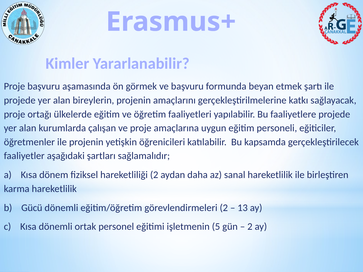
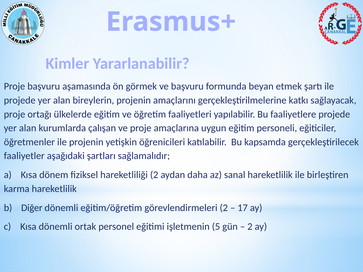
Gücü: Gücü -> Diğer (32, 208)
13: 13 -> 17 (243, 208)
